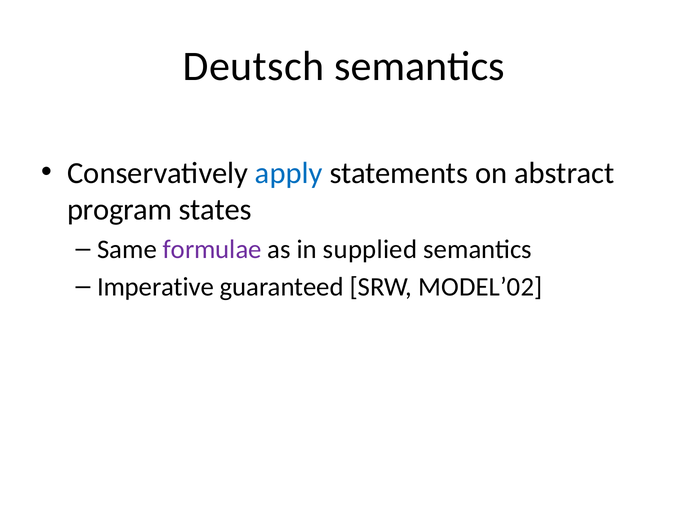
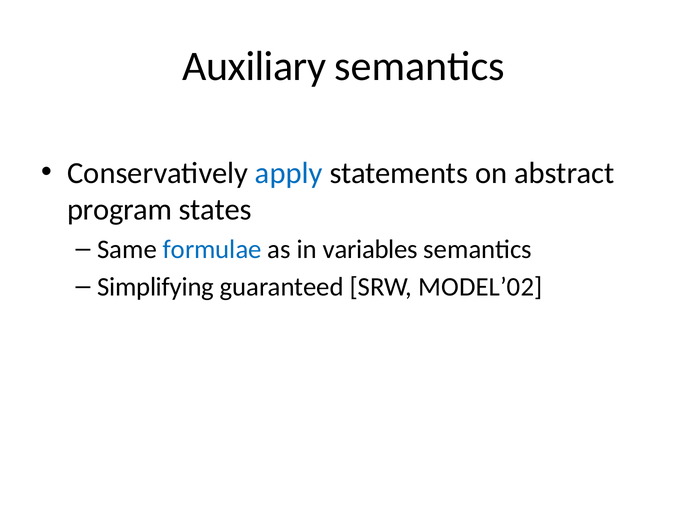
Deutsch: Deutsch -> Auxiliary (254, 67)
formulae colour: purple -> blue (212, 249)
supplied: supplied -> variables (370, 249)
Imperative: Imperative -> Simplifying (156, 287)
